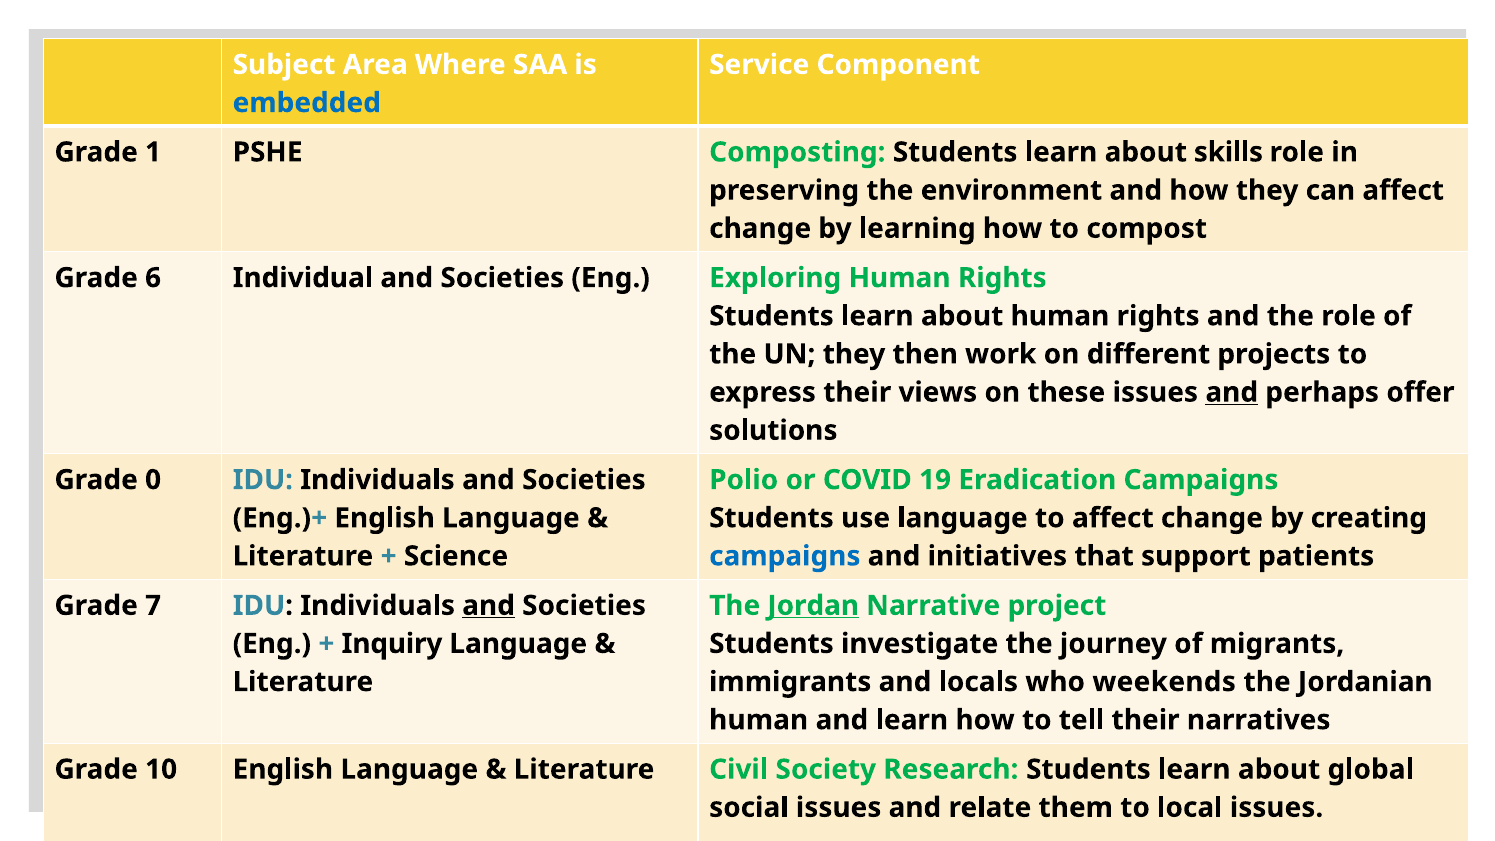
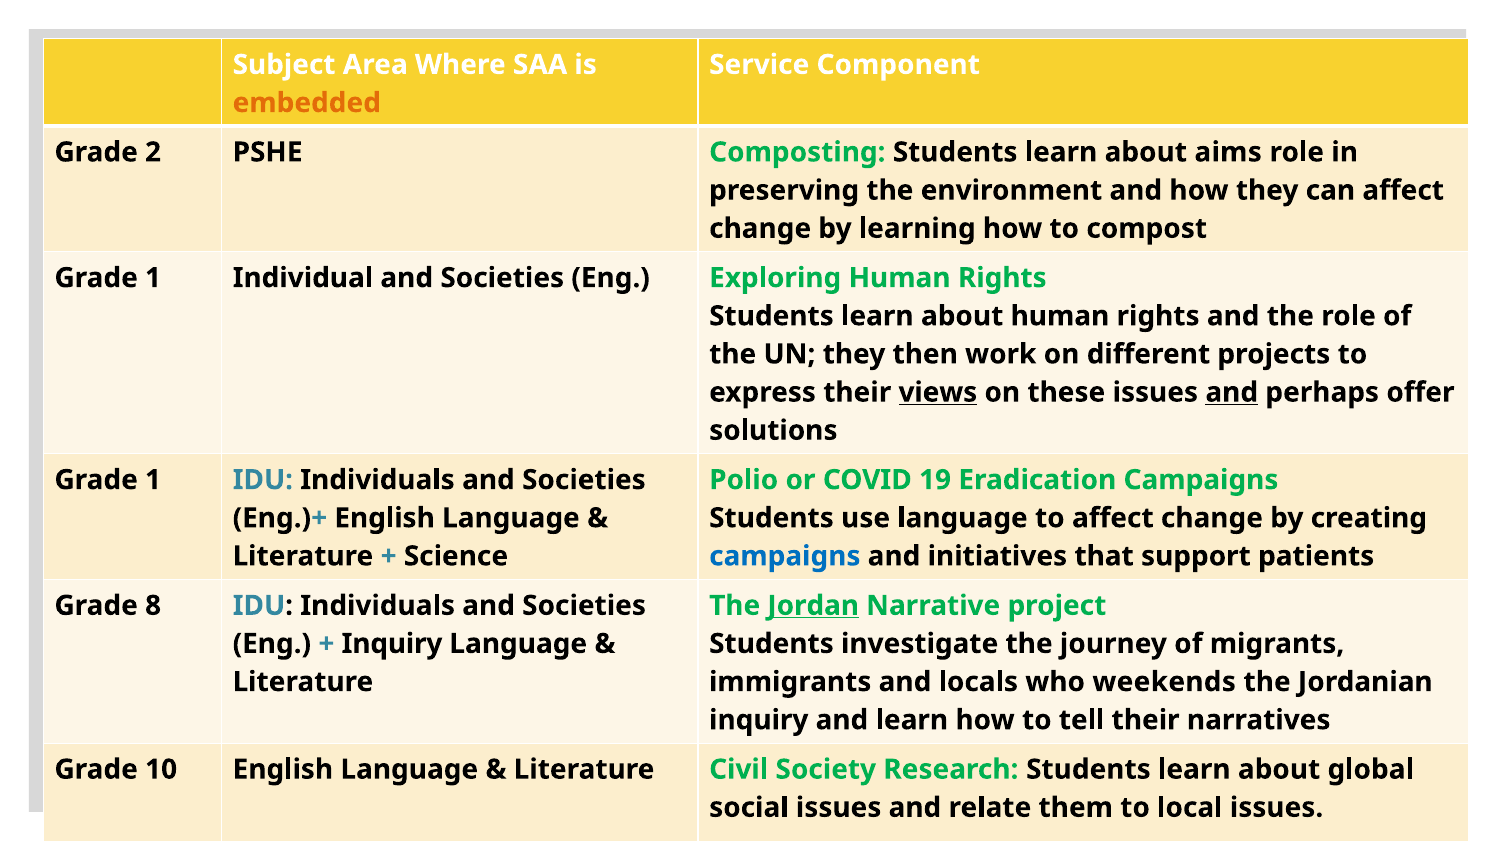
embedded colour: blue -> orange (307, 103)
1: 1 -> 2 (153, 152)
skills: skills -> aims (1228, 152)
6: 6 -> 1 (153, 278)
views underline: none -> present (938, 392)
0: 0 -> 1 (153, 480)
7: 7 -> 8 (153, 606)
and underline: present -> none (489, 606)
human: human -> inquiry (759, 720)
